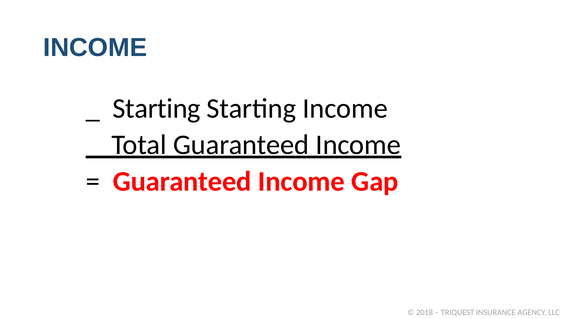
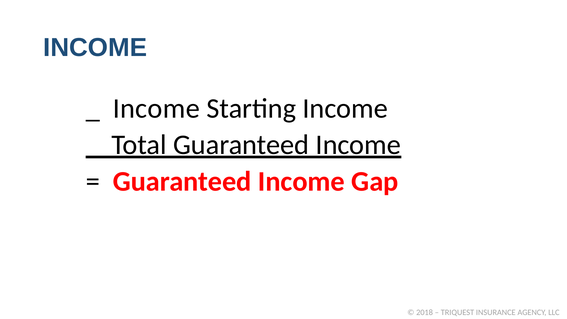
Starting: Starting -> Income (156, 108)
